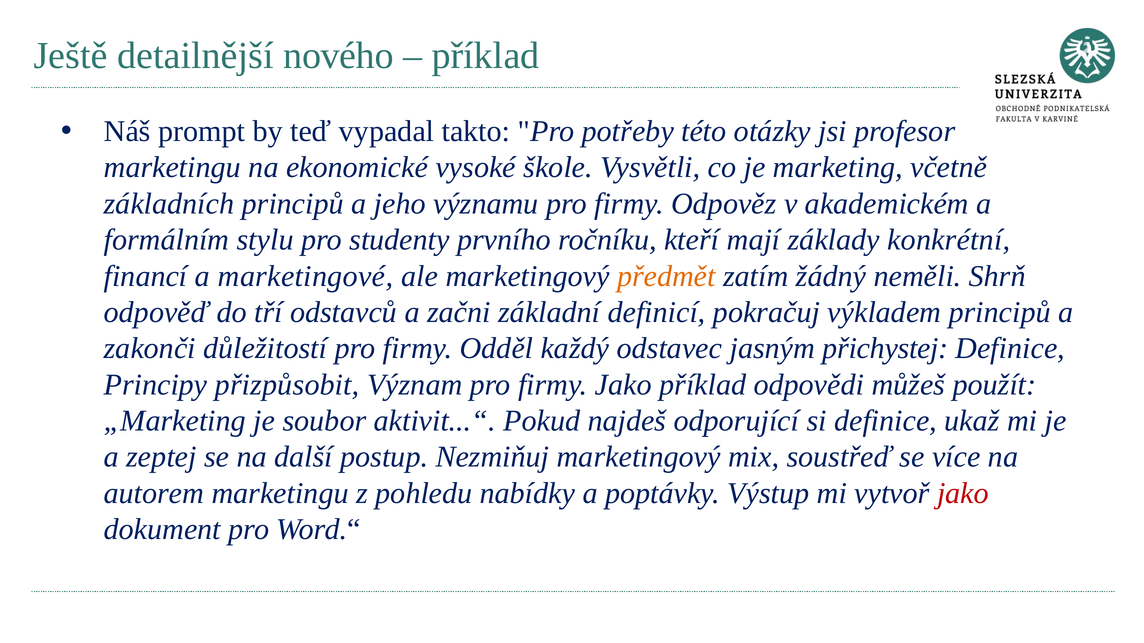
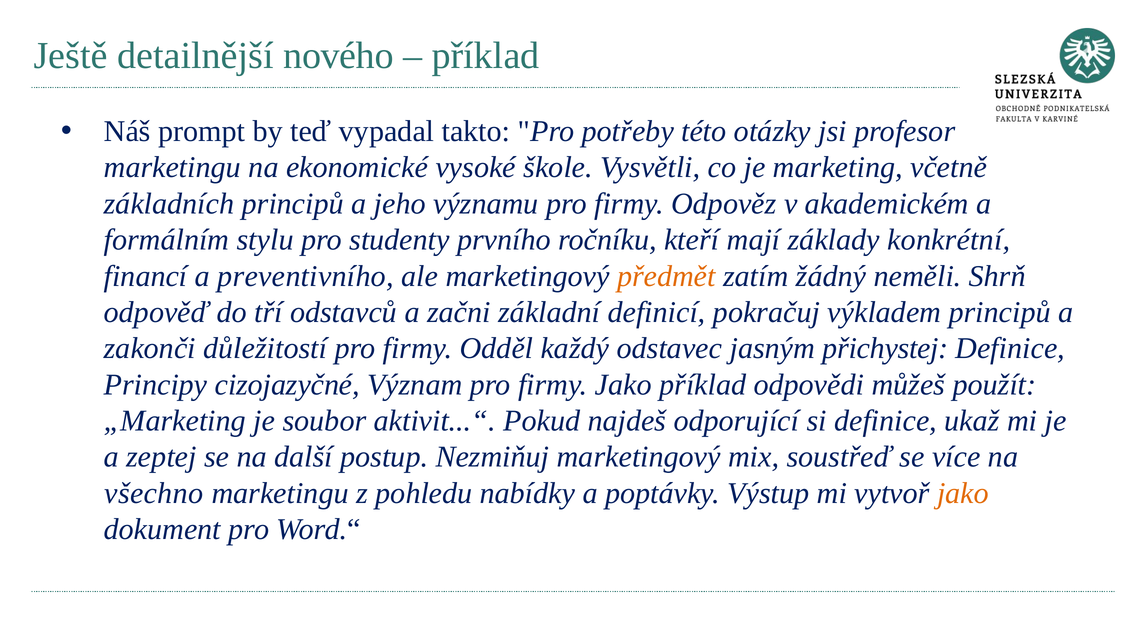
marketingové: marketingové -> preventivního (306, 276)
přizpůsobit: přizpůsobit -> cizojazyčné (287, 385)
autorem: autorem -> všechno (154, 494)
jako colour: red -> orange (963, 494)
